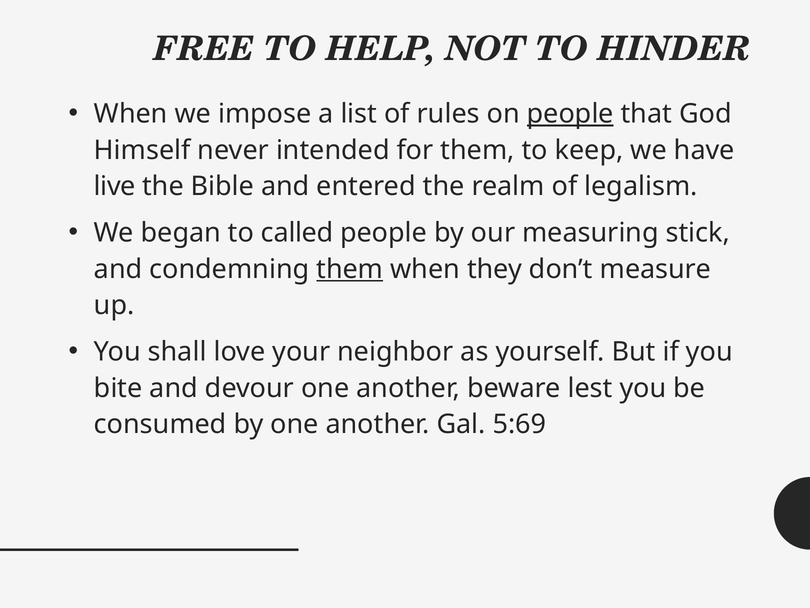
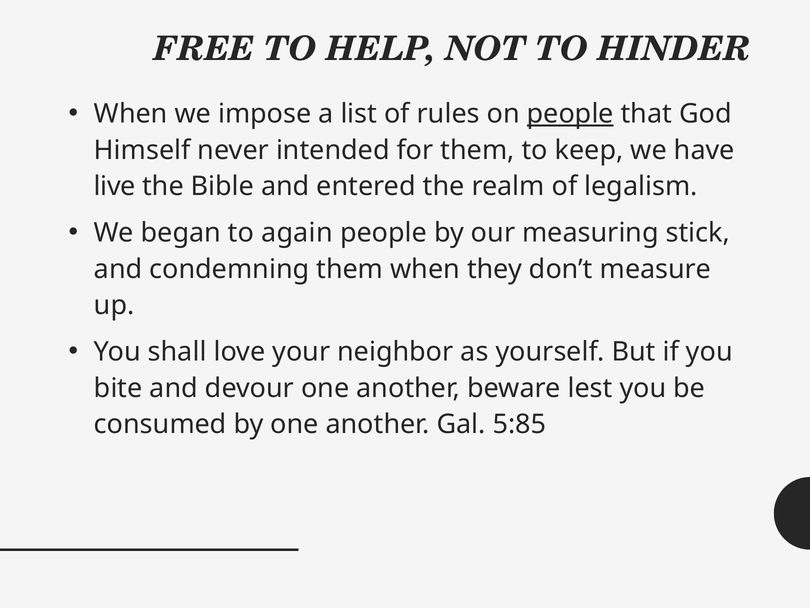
called: called -> again (297, 233)
them underline: present -> none (350, 269)
5:69: 5:69 -> 5:85 (519, 424)
